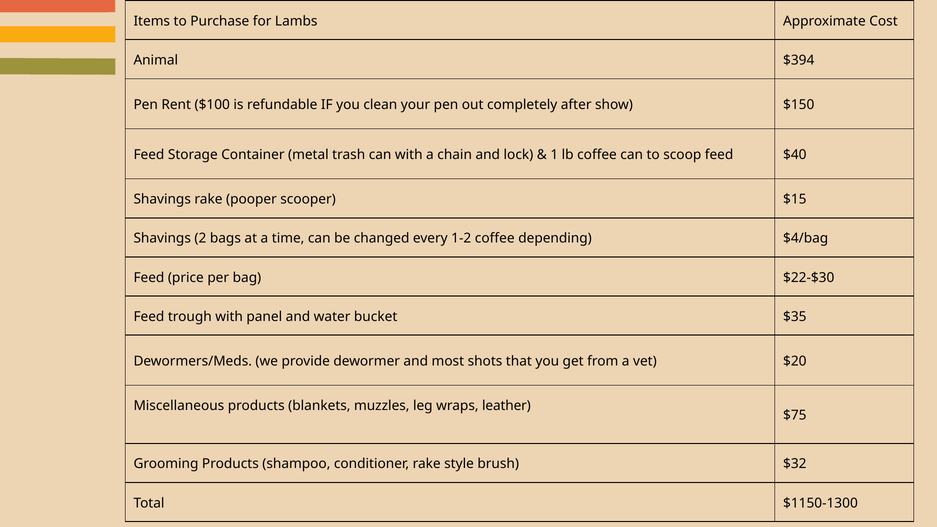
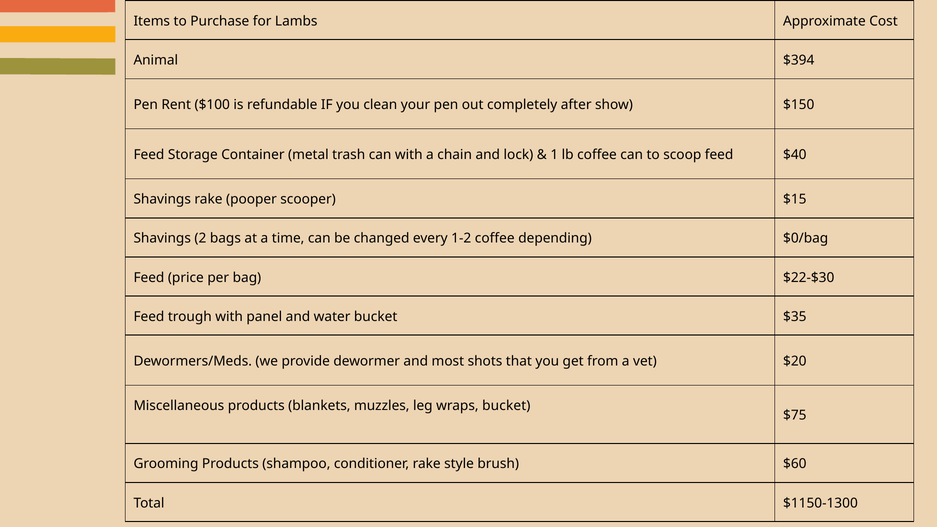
$4/bag: $4/bag -> $0/bag (806, 238)
wraps leather: leather -> bucket (506, 406)
$32: $32 -> $60 (795, 464)
